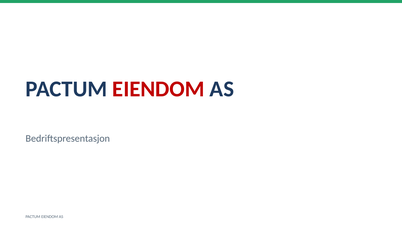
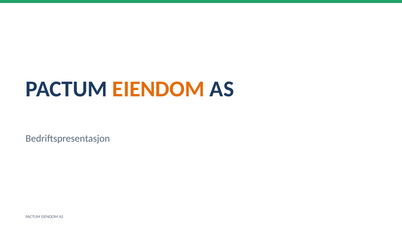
EIENDOM colour: red -> orange (158, 89)
